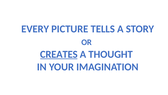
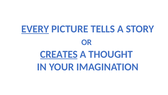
EVERY underline: none -> present (35, 29)
